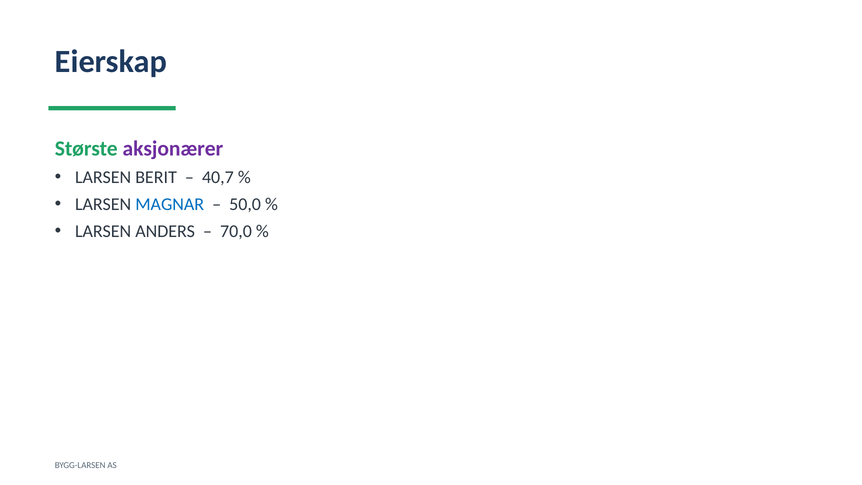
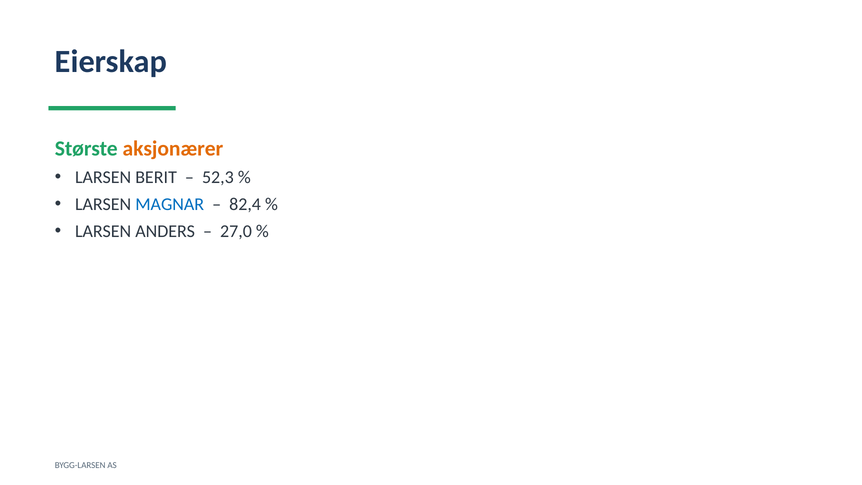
aksjonærer colour: purple -> orange (173, 148)
40,7: 40,7 -> 52,3 (218, 177)
50,0: 50,0 -> 82,4 (245, 204)
70,0: 70,0 -> 27,0 (236, 231)
